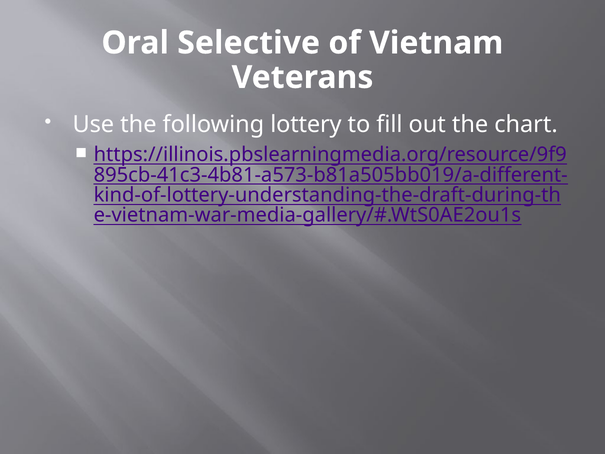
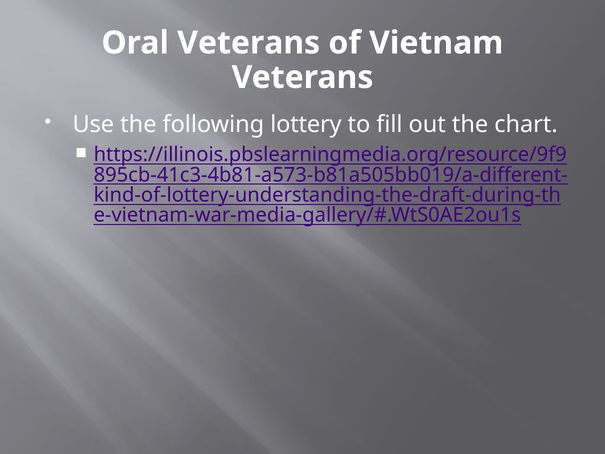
Oral Selective: Selective -> Veterans (249, 43)
